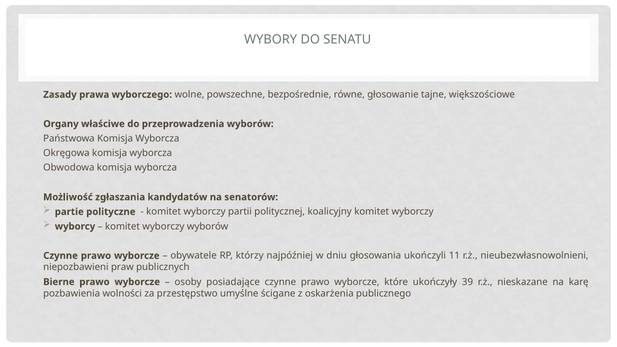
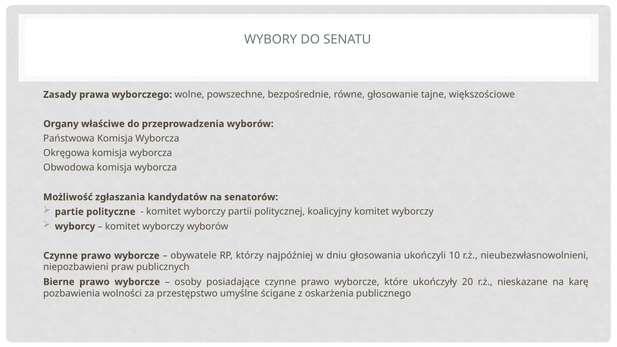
11: 11 -> 10 (454, 256)
39: 39 -> 20 (468, 282)
